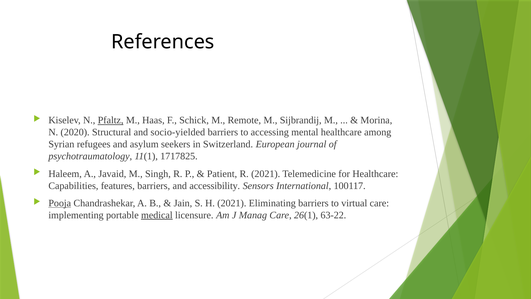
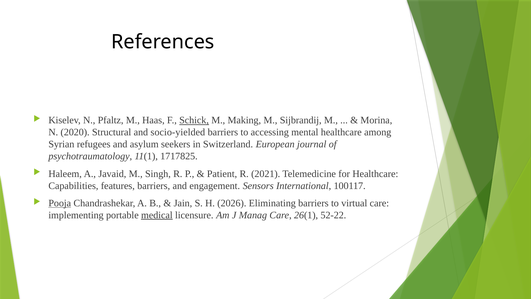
Pfaltz underline: present -> none (111, 120)
Schick underline: none -> present (194, 120)
Remote: Remote -> Making (244, 120)
accessibility: accessibility -> engagement (215, 186)
H 2021: 2021 -> 2026 (232, 203)
63-22: 63-22 -> 52-22 (333, 215)
